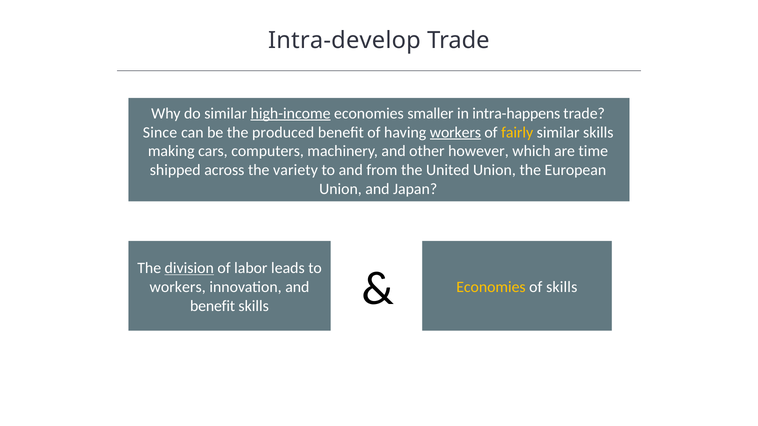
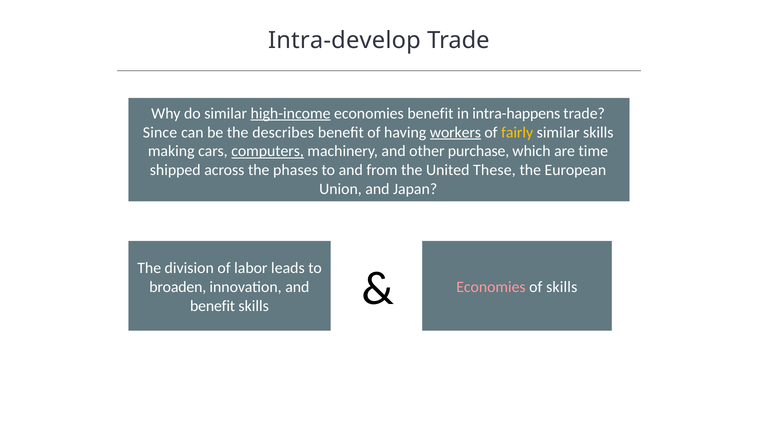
economies smaller: smaller -> benefit (430, 113)
produced: produced -> describes (283, 132)
computers underline: none -> present (268, 151)
however: however -> purchase (479, 151)
variety: variety -> phases (295, 170)
United Union: Union -> These (494, 170)
division underline: present -> none (189, 268)
workers: workers -> broaden (178, 287)
Economies colour: yellow -> pink (491, 287)
